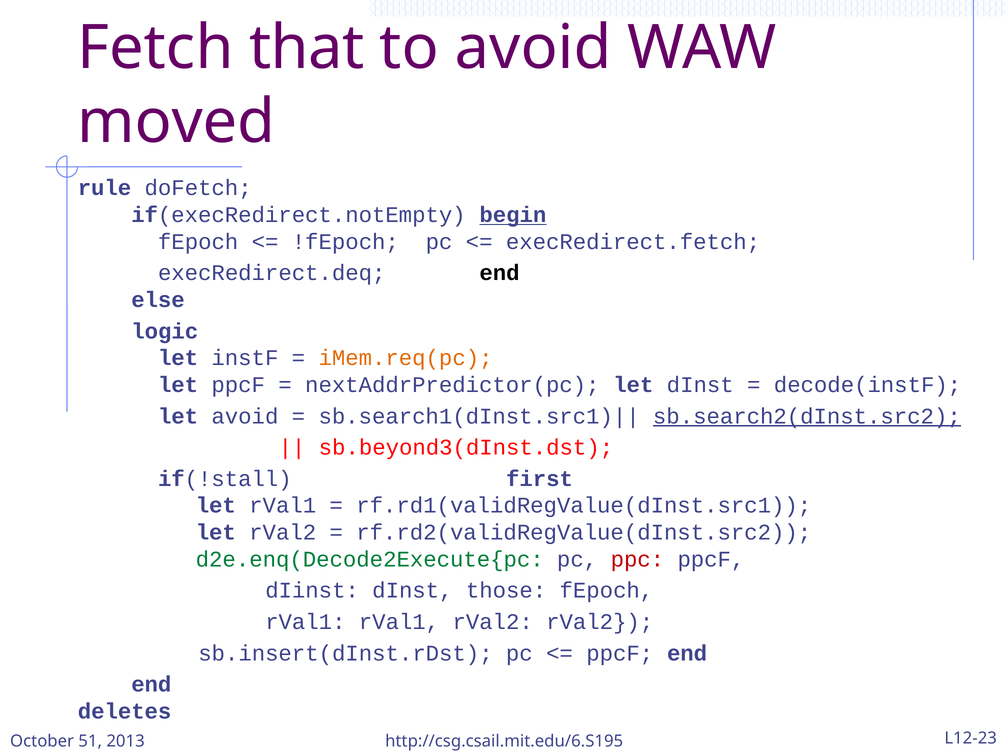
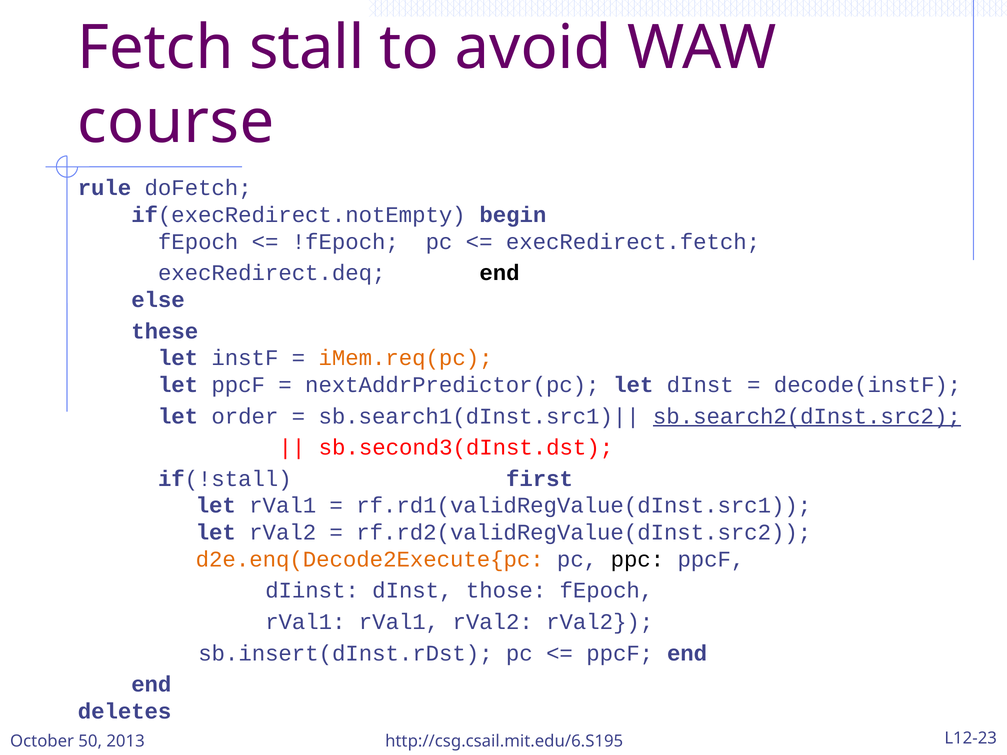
that: that -> stall (307, 48)
moved: moved -> course (176, 122)
begin underline: present -> none (513, 215)
logic: logic -> these (165, 331)
let avoid: avoid -> order (245, 416)
sb.beyond3(dInst.dst: sb.beyond3(dInst.dst -> sb.second3(dInst.dst (466, 448)
d2e.enq(Decode2Execute{pc colour: green -> orange (370, 559)
ppc colour: red -> black (637, 559)
51: 51 -> 50 (90, 741)
